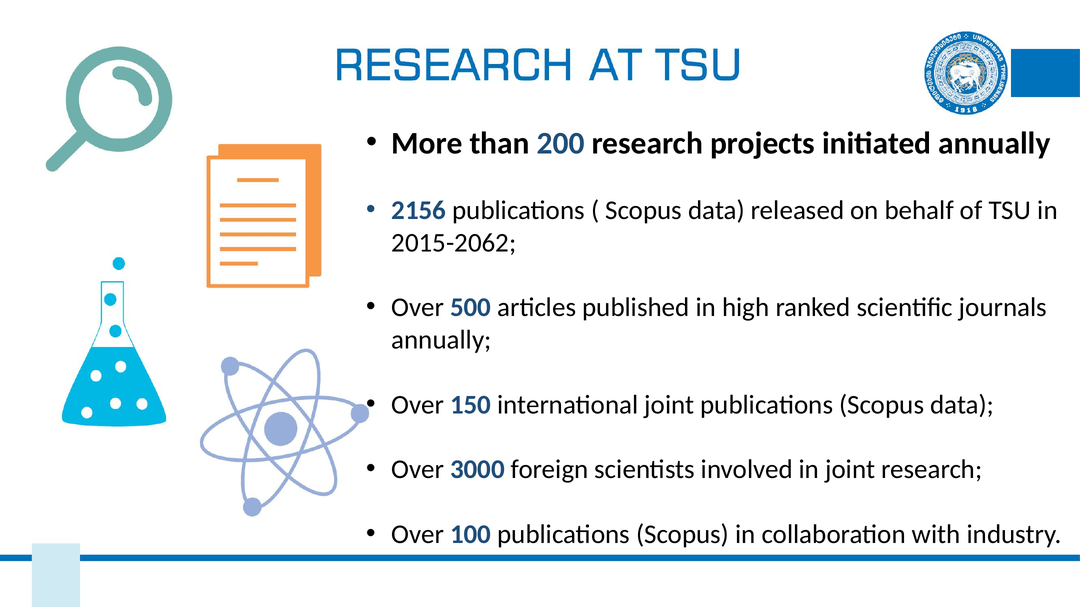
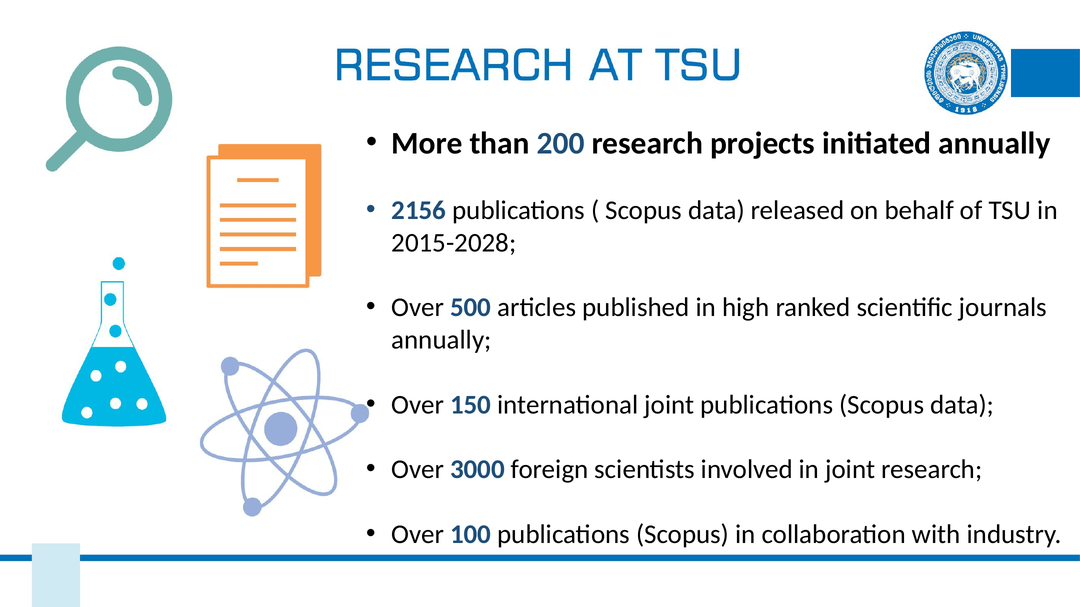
2015-2062: 2015-2062 -> 2015-2028 (454, 243)
